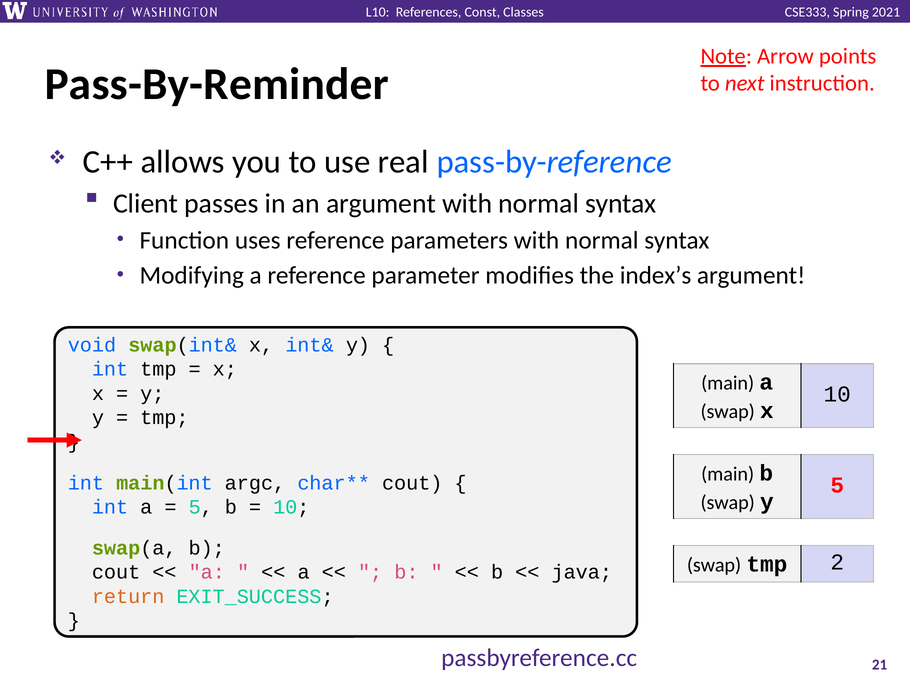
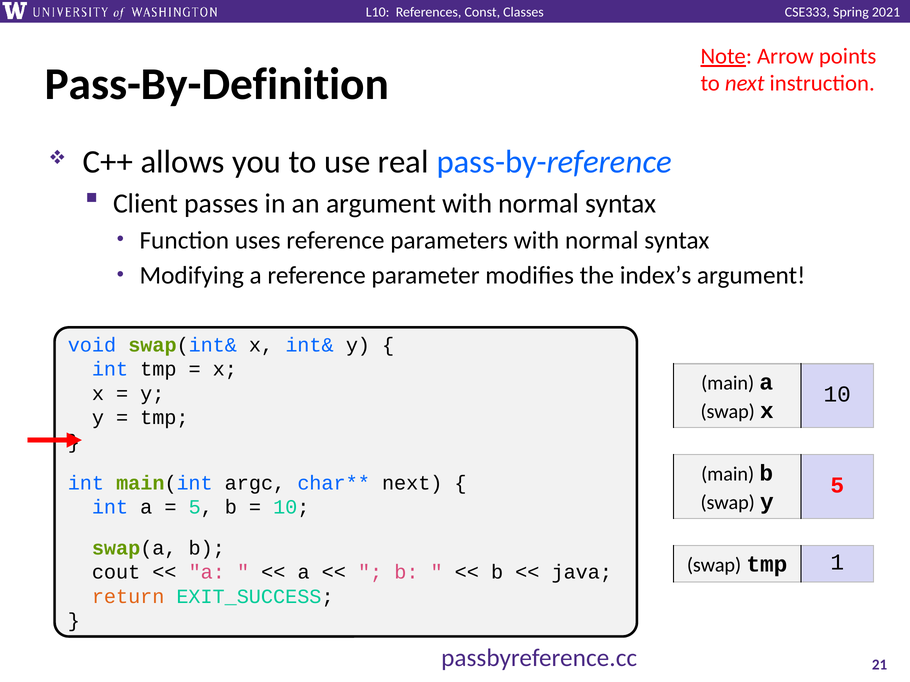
Pass-By-Reminder: Pass-By-Reminder -> Pass-By-Definition (217, 84)
cout: cout -> next (412, 483)
2: 2 -> 1 (837, 563)
